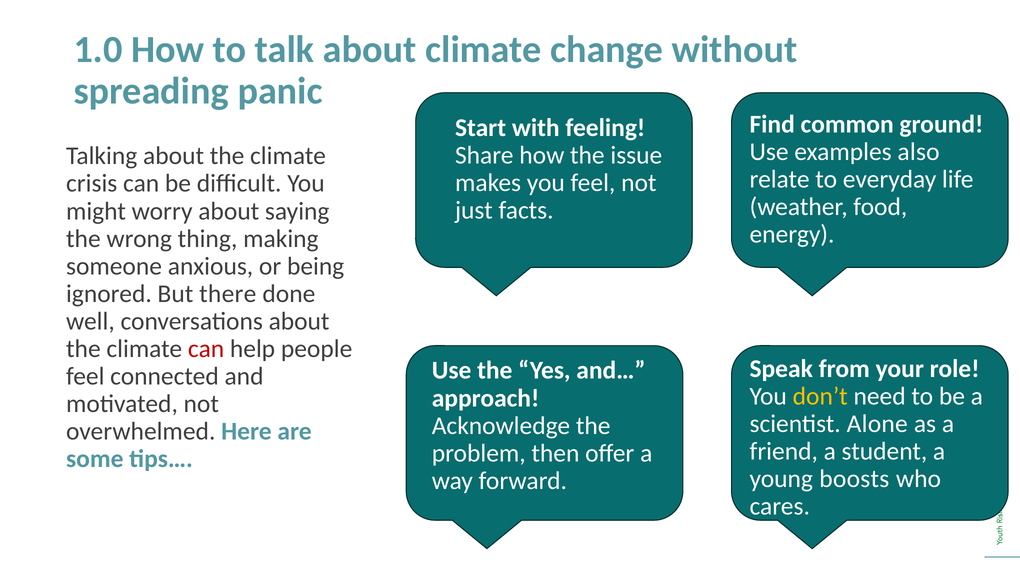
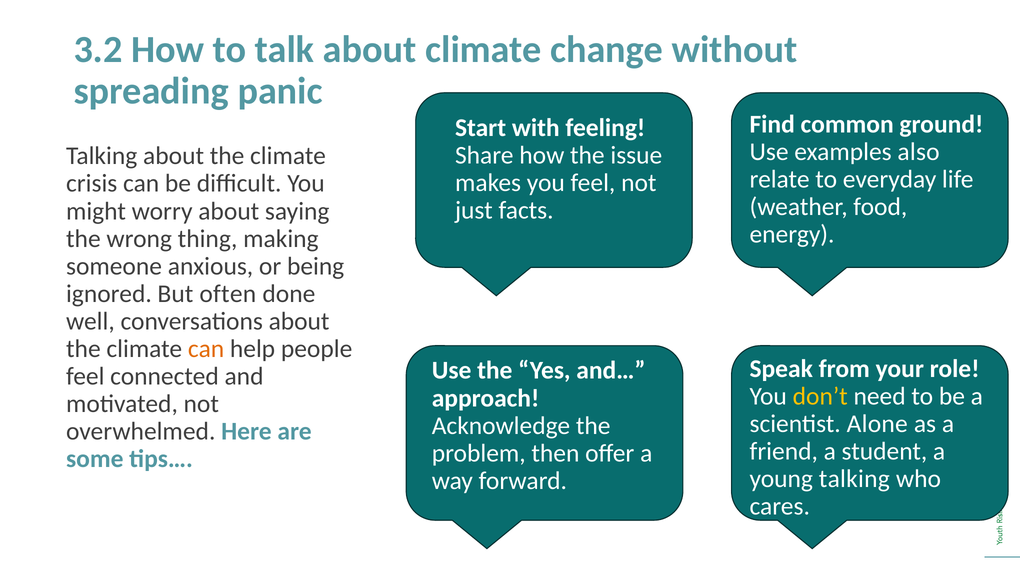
1.0: 1.0 -> 3.2 (98, 50)
there: there -> often (228, 294)
can colour: red -> orange (206, 349)
young boosts: boosts -> talking (854, 479)
